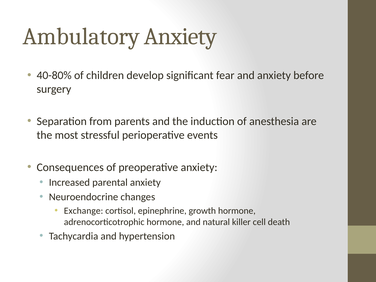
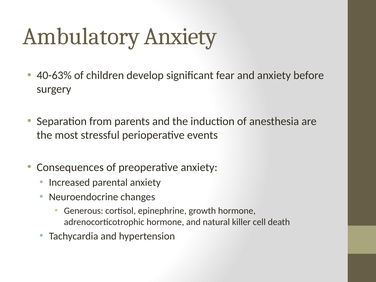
40-80%: 40-80% -> 40-63% (54, 75)
Exchange: Exchange -> Generous (84, 211)
